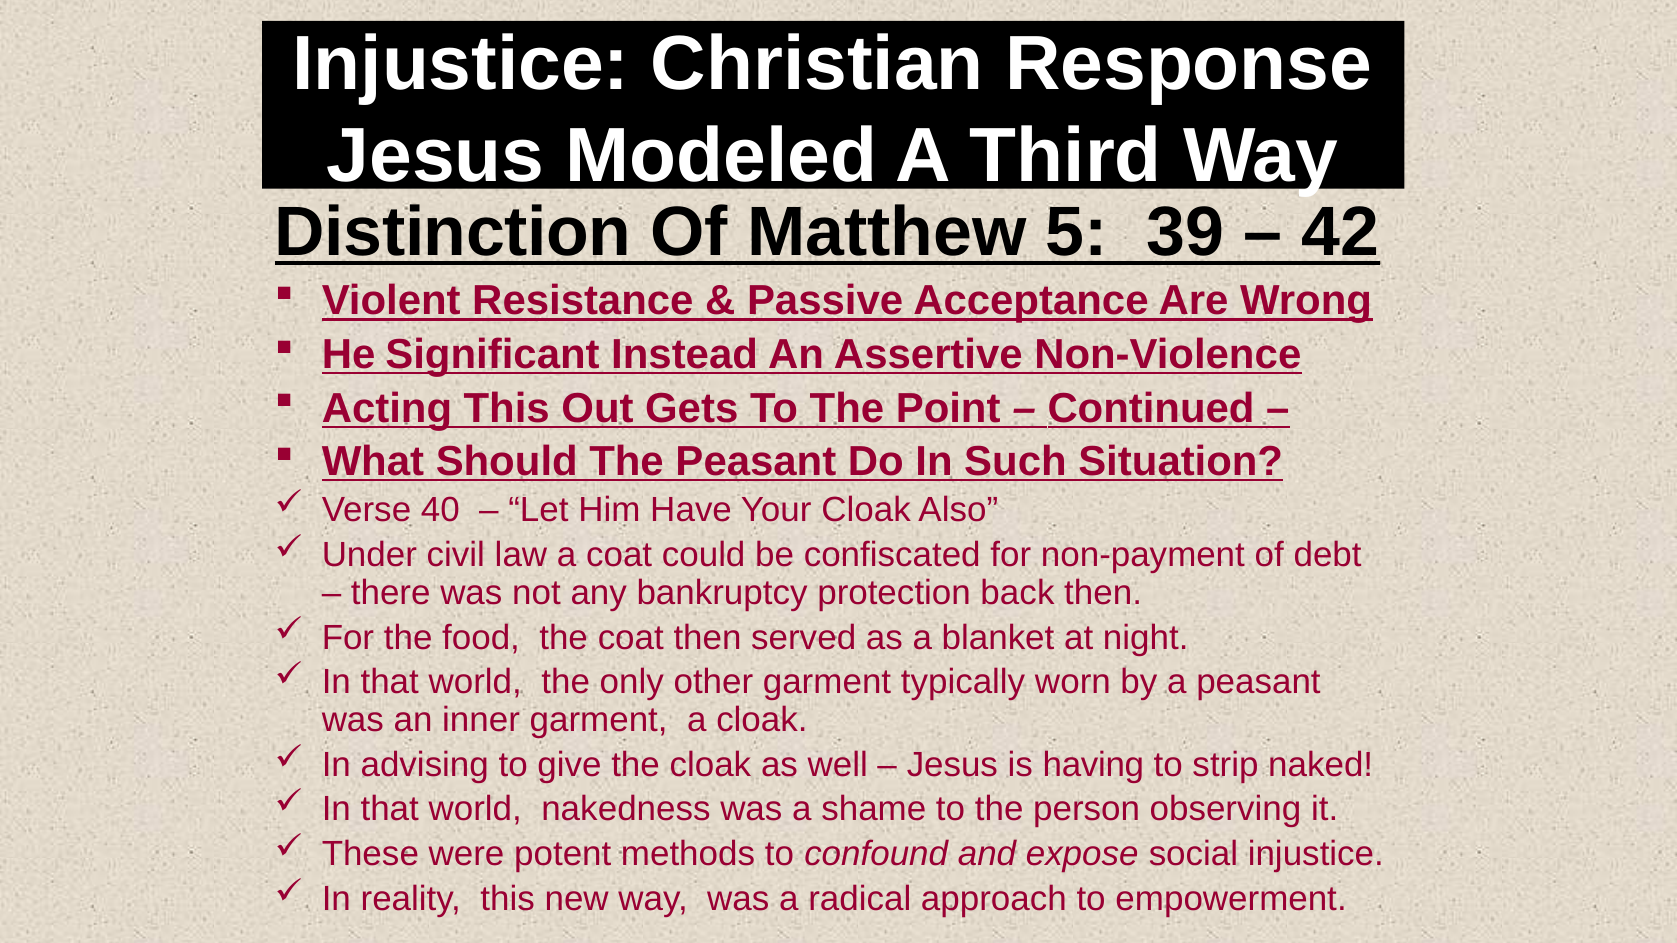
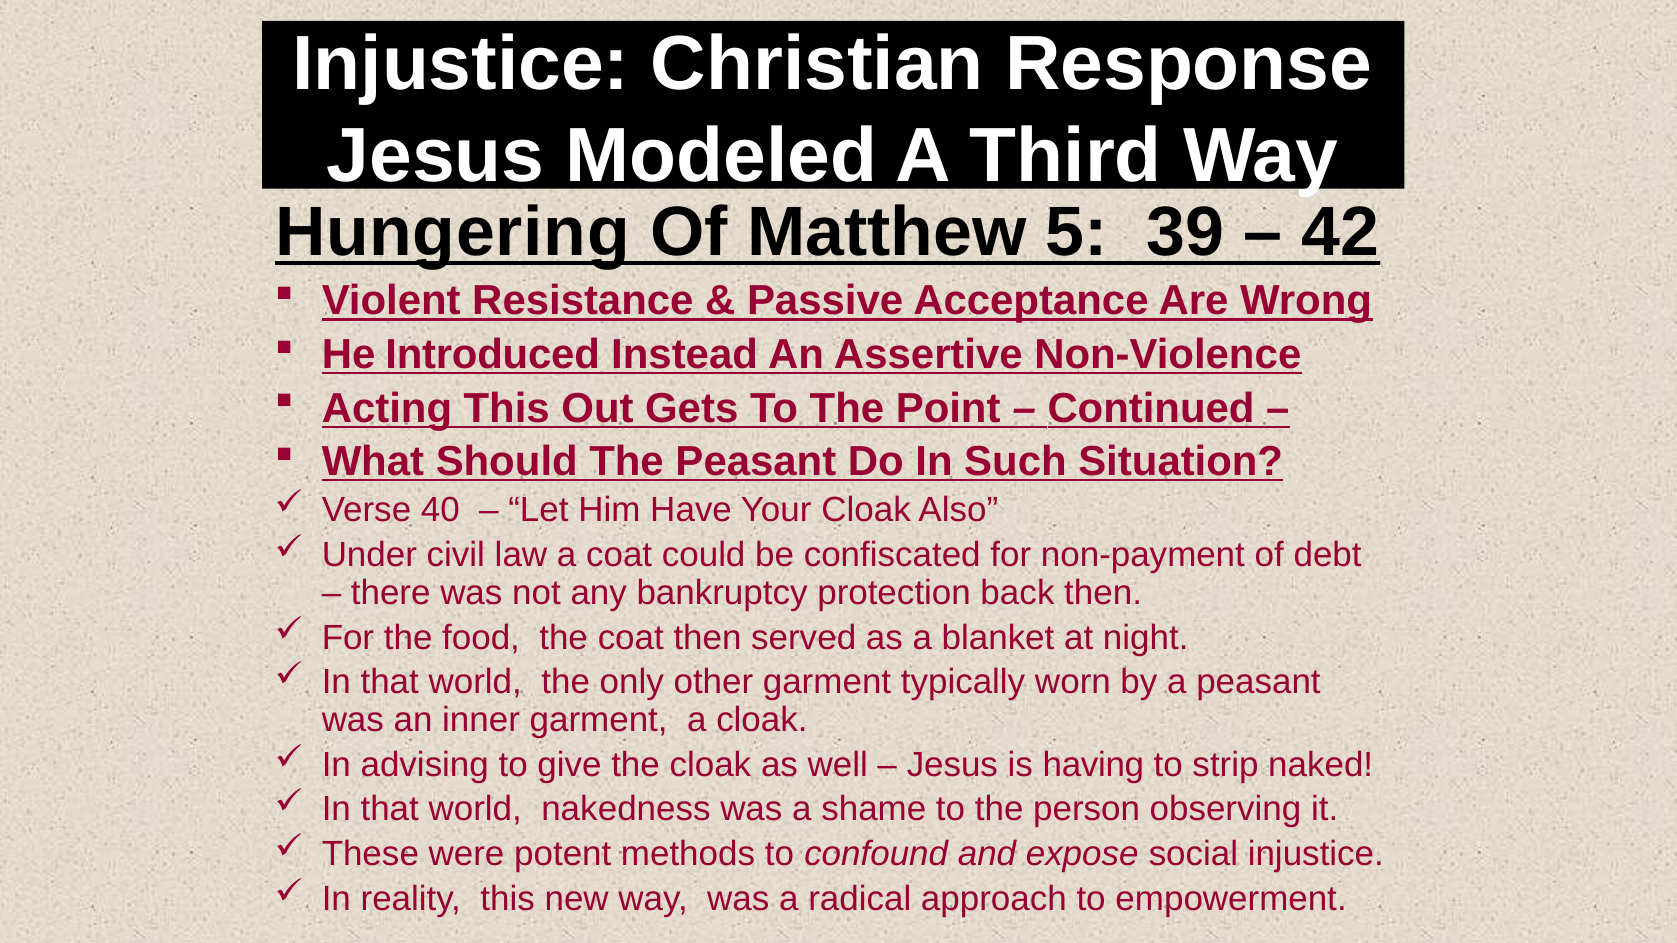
Distinction: Distinction -> Hungering (452, 232)
Significant: Significant -> Introduced (493, 355)
